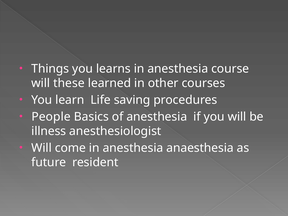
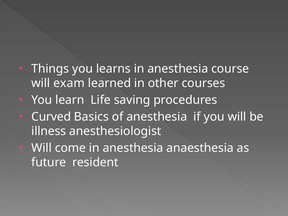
these: these -> exam (69, 83)
People: People -> Curved (51, 117)
